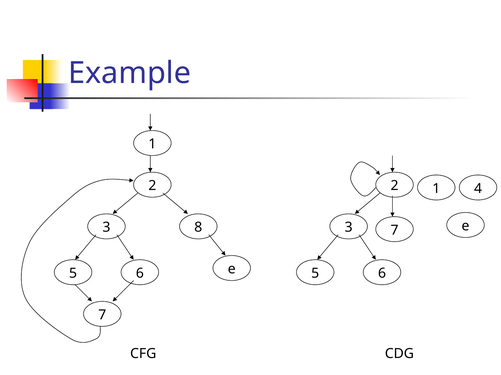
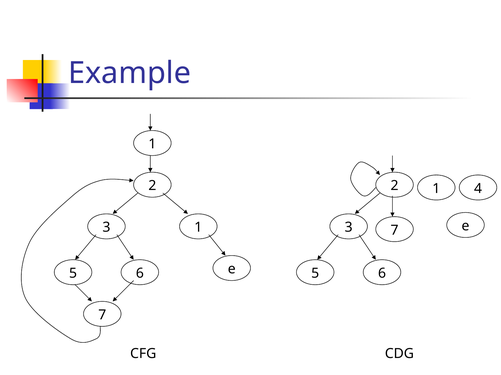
3 8: 8 -> 1 (198, 228)
